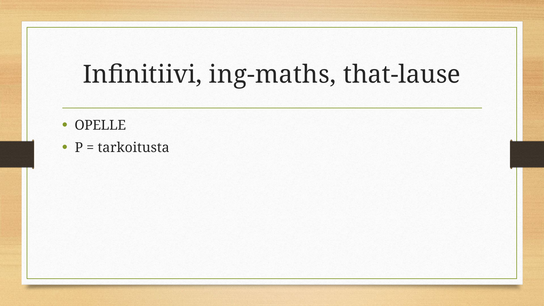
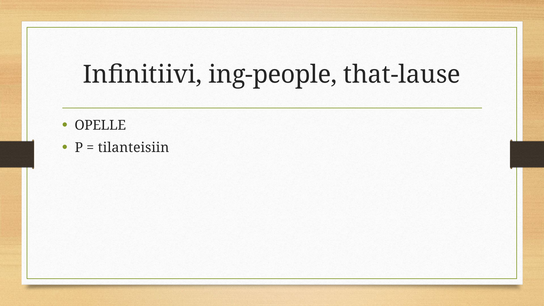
ing-maths: ing-maths -> ing-people (273, 75)
tarkoitusta: tarkoitusta -> tilanteisiin (134, 148)
